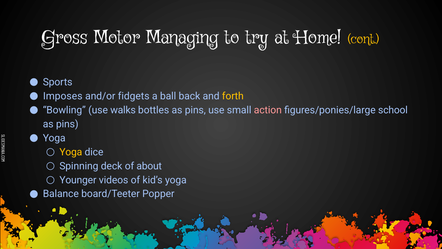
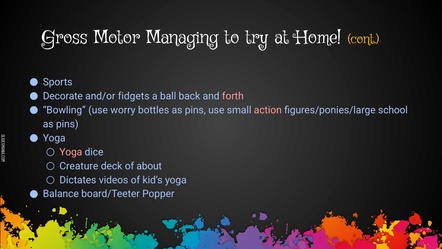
Imposes: Imposes -> Decorate (63, 96)
forth colour: yellow -> pink (233, 96)
walks: walks -> worry (123, 110)
Yoga colour: yellow -> pink (71, 152)
Spinning: Spinning -> Creature (79, 166)
Younger: Younger -> Dictates (78, 180)
